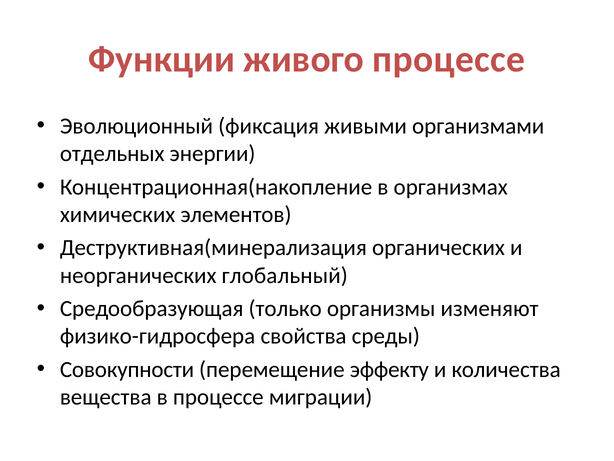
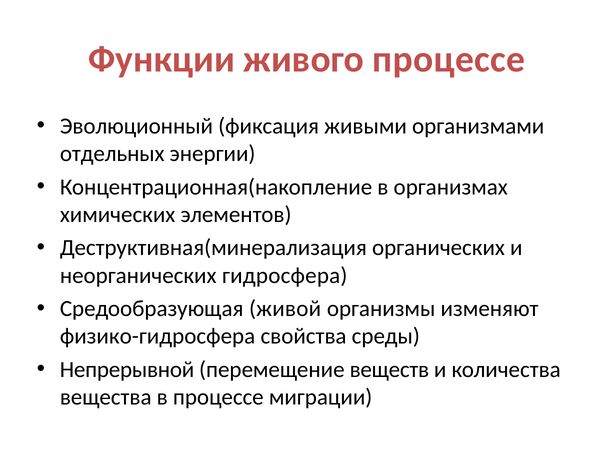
глобальный: глобальный -> гидросфера (285, 275)
только: только -> живой (285, 308)
Совокупности: Совокупности -> Непрерывной (127, 369)
эффекту: эффекту -> веществ (389, 369)
